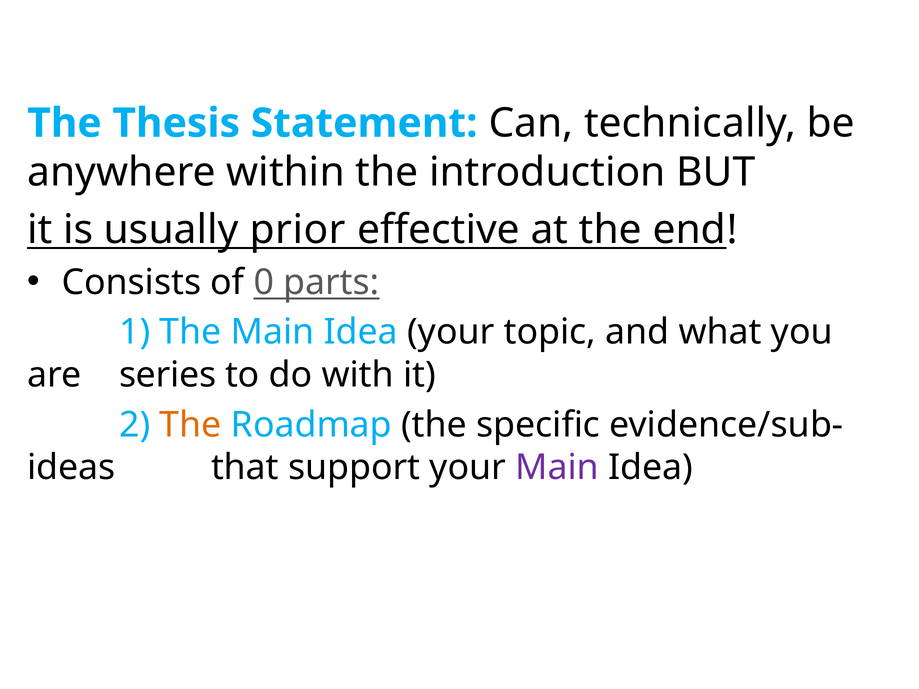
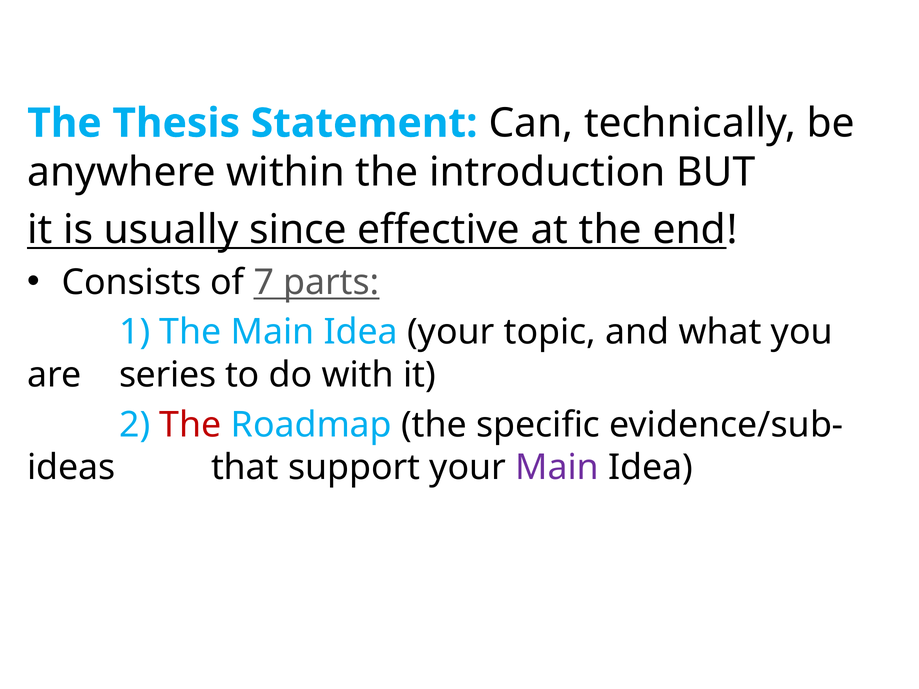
prior: prior -> since (298, 230)
0: 0 -> 7 (264, 282)
The colour: orange -> red (190, 425)
